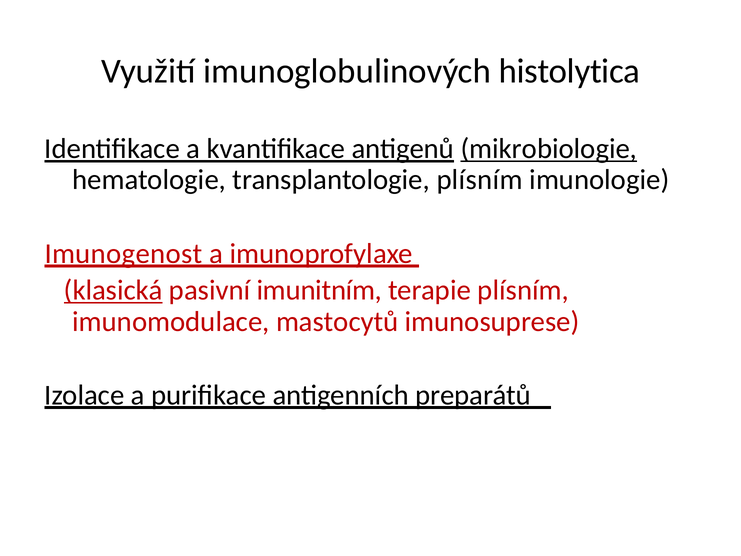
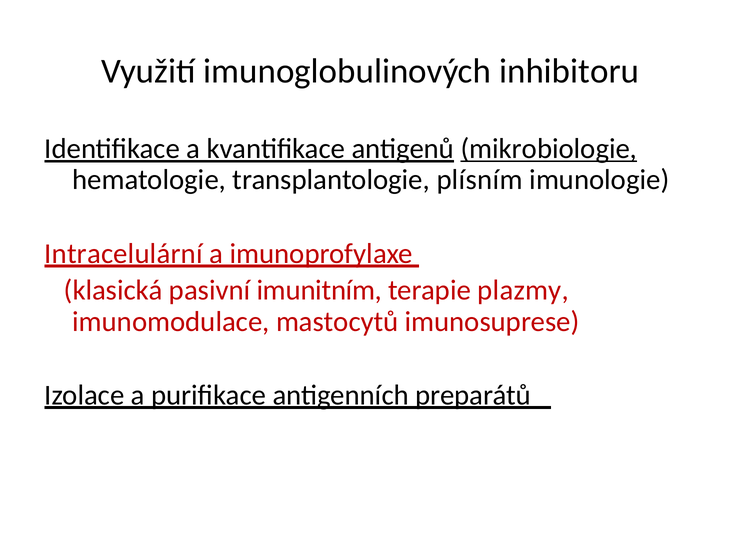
histolytica: histolytica -> inhibitoru (569, 71)
Imunogenost: Imunogenost -> Intracelulární (124, 253)
klasická underline: present -> none (113, 290)
terapie plísním: plísním -> plazmy (523, 290)
